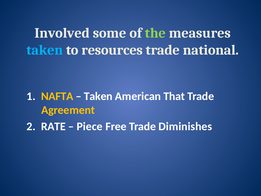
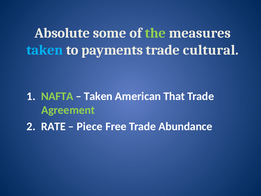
Involved: Involved -> Absolute (62, 33)
resources: resources -> payments (112, 50)
national: national -> cultural (211, 50)
NAFTA colour: yellow -> light green (57, 96)
Agreement colour: yellow -> light green (68, 110)
Diminishes: Diminishes -> Abundance (185, 126)
